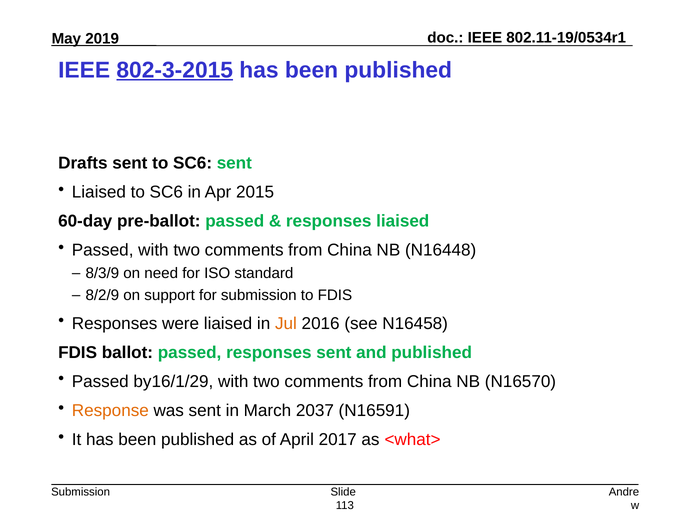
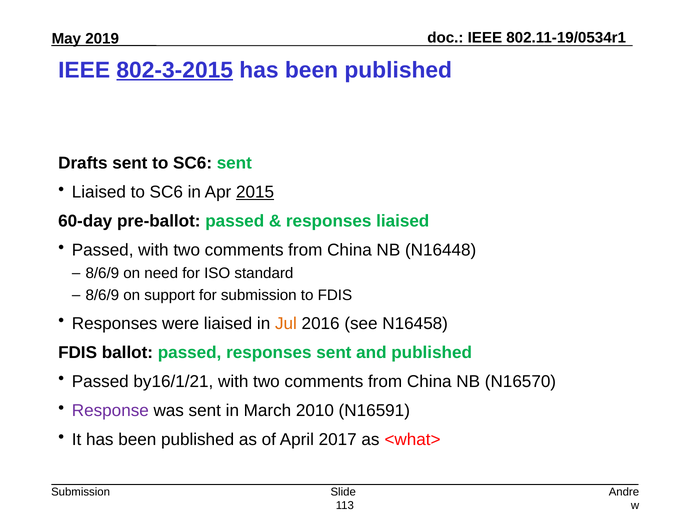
2015 underline: none -> present (255, 192)
8/3/9: 8/3/9 -> 8/6/9 (102, 273)
8/2/9: 8/2/9 -> 8/6/9 (102, 295)
by16/1/29: by16/1/29 -> by16/1/21 (173, 382)
Response colour: orange -> purple (110, 411)
2037: 2037 -> 2010 (315, 411)
